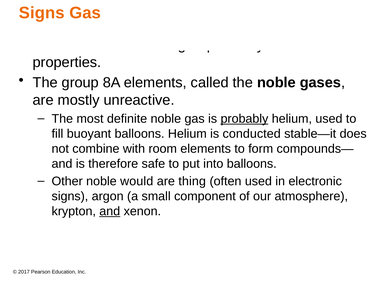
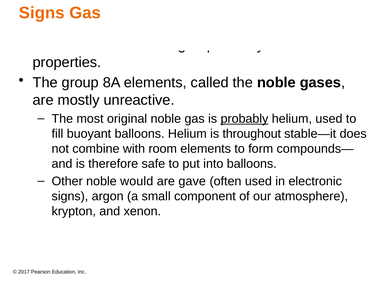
definite: definite -> original (127, 119)
conducted: conducted -> throughout (252, 133)
thing: thing -> gave (192, 181)
and underline: present -> none (110, 211)
